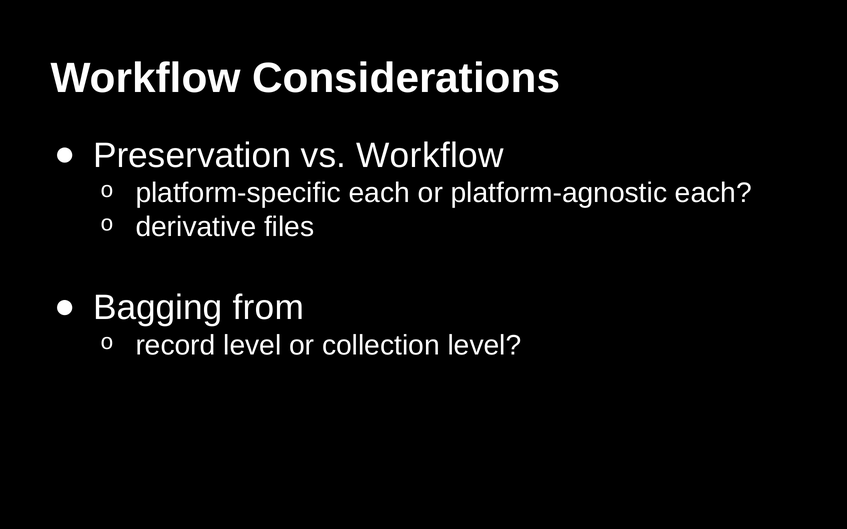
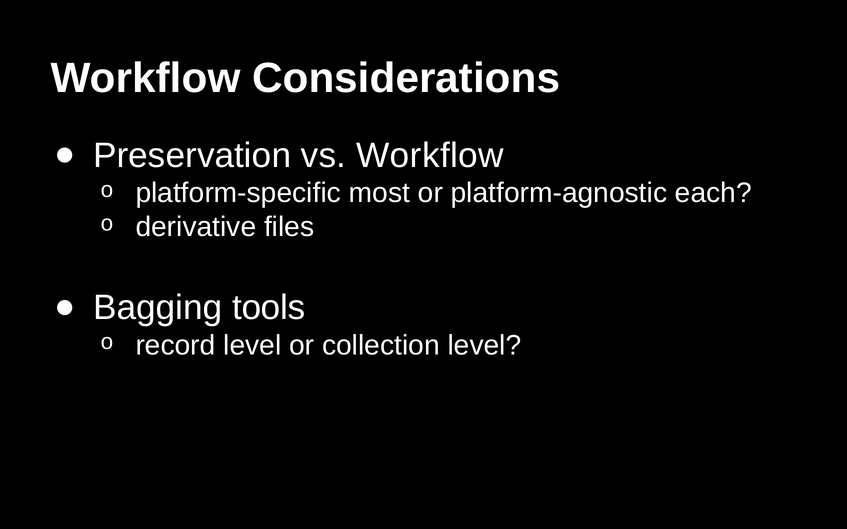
platform-specific each: each -> most (379, 193)
from: from -> tools (269, 308)
